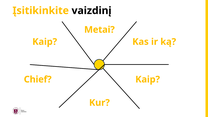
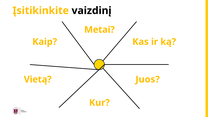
Chief: Chief -> Vietą (38, 79)
Kaip: Kaip -> Juos (148, 79)
